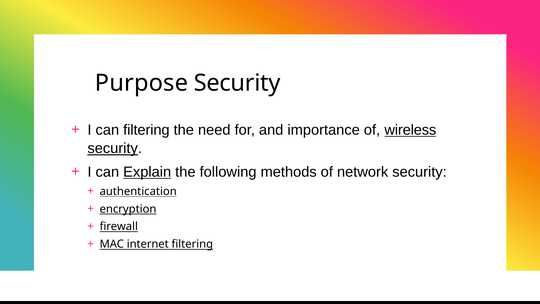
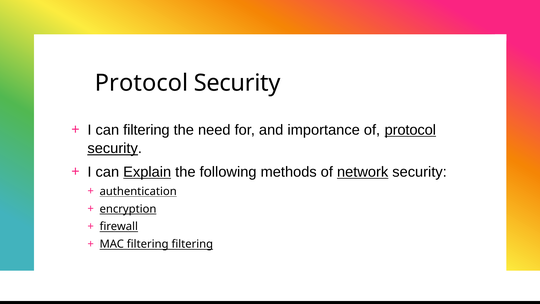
Purpose: Purpose -> Protocol (142, 83)
of wireless: wireless -> protocol (410, 130)
network underline: none -> present (363, 172)
MAC internet: internet -> filtering (148, 244)
